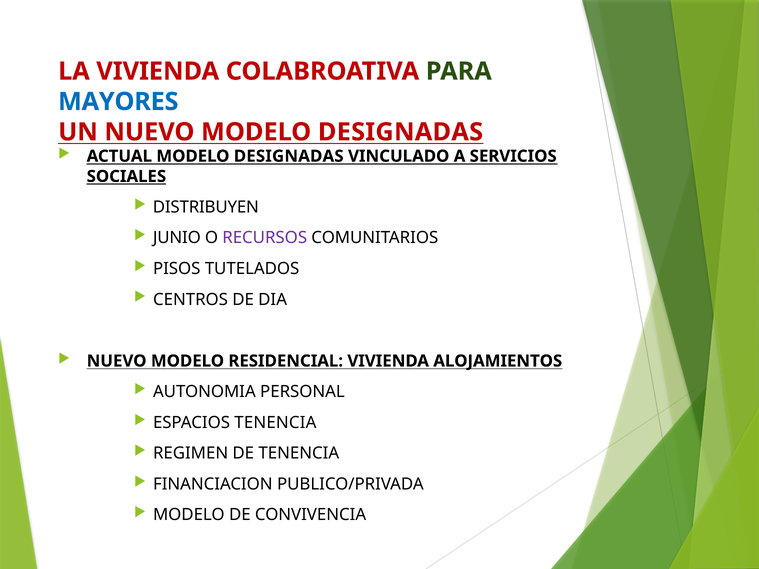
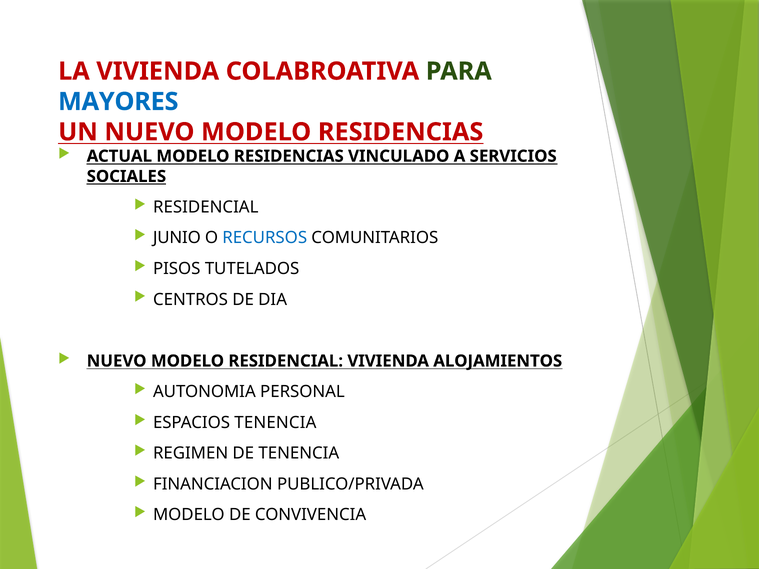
NUEVO MODELO DESIGNADAS: DESIGNADAS -> RESIDENCIAS (401, 132)
ACTUAL MODELO DESIGNADAS: DESIGNADAS -> RESIDENCIAS (289, 156)
DISTRIBUYEN: DISTRIBUYEN -> RESIDENCIAL (206, 207)
RECURSOS colour: purple -> blue (265, 238)
